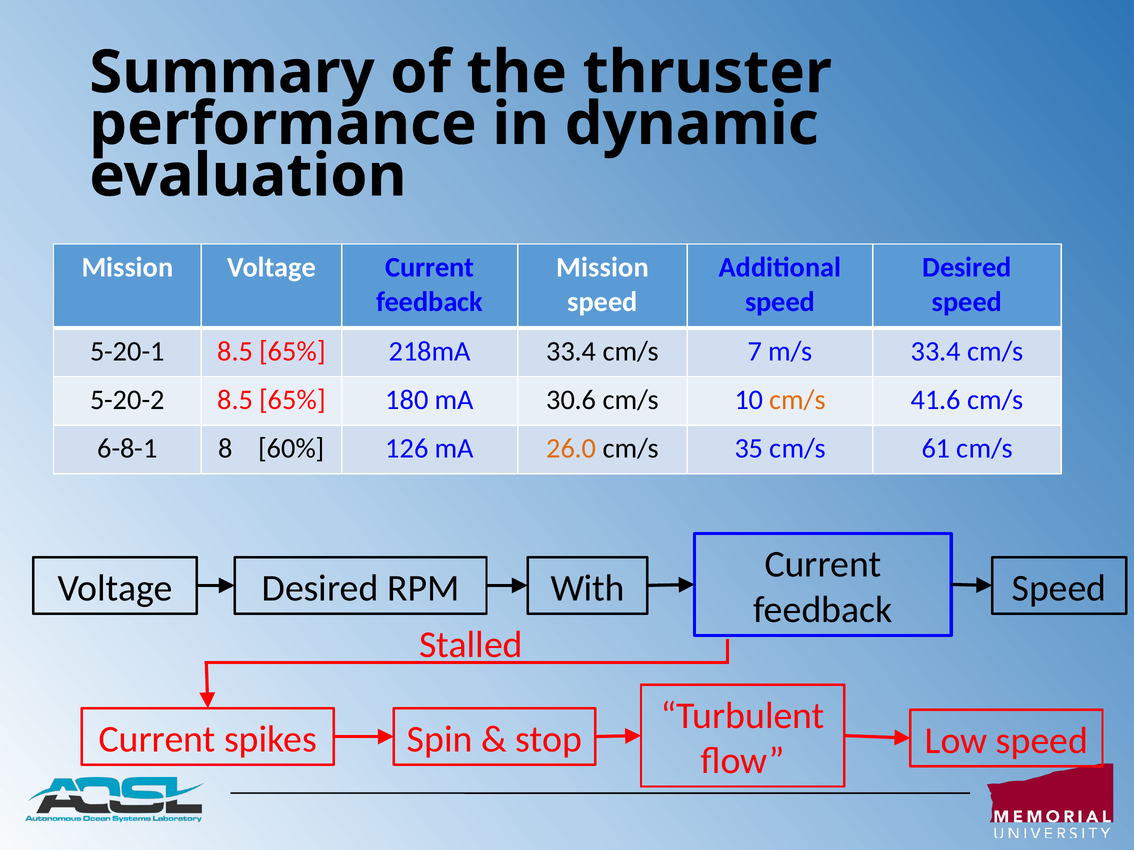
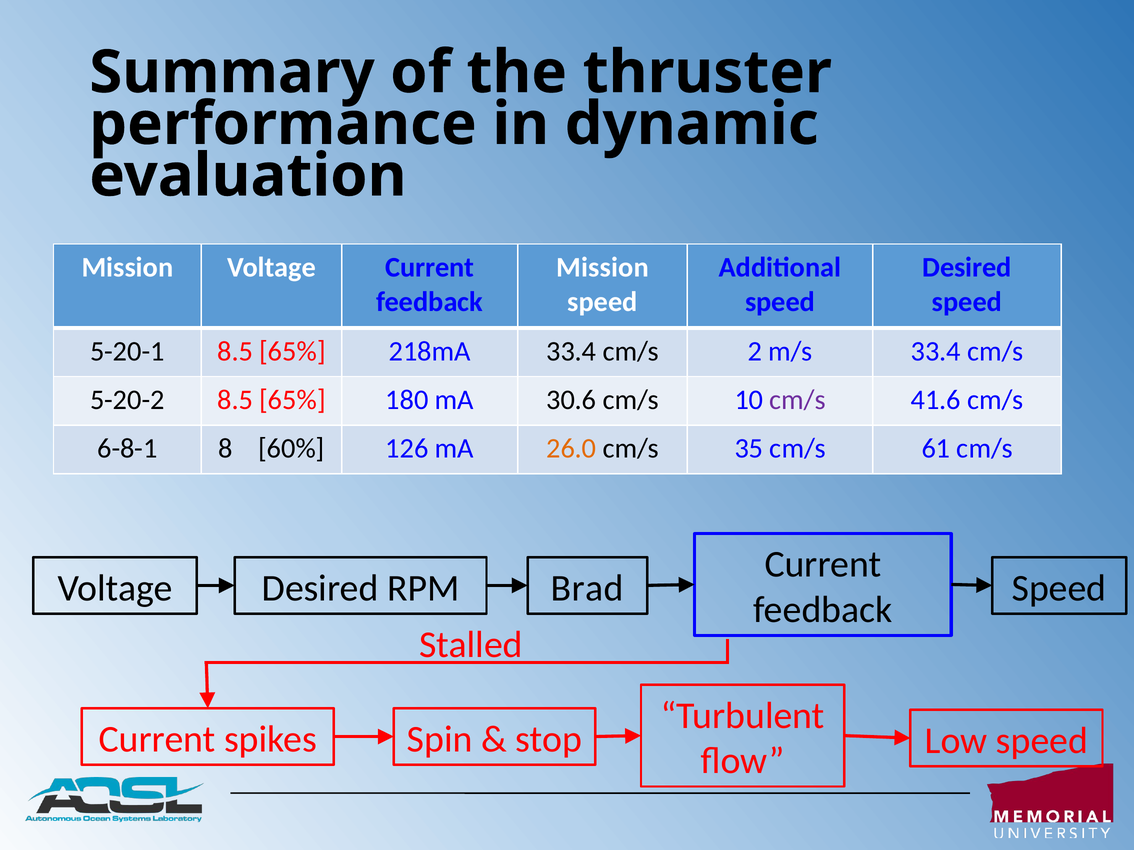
7: 7 -> 2 (755, 351)
cm/s colour: orange -> purple (798, 400)
With: With -> Brad (587, 588)
